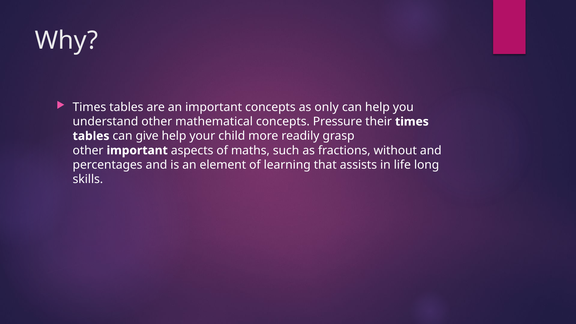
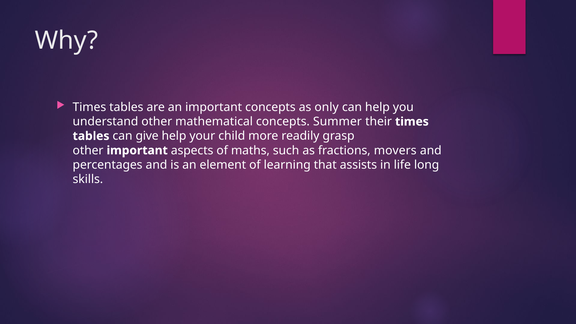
Pressure: Pressure -> Summer (337, 122)
without: without -> movers (395, 150)
